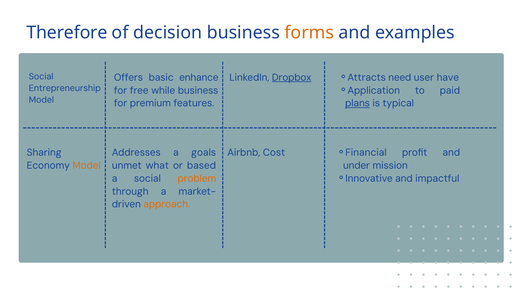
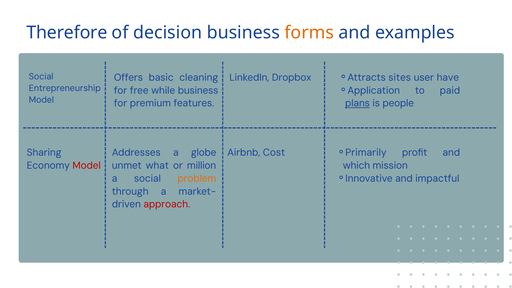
enhance: enhance -> cleaning (199, 77)
Dropbox underline: present -> none (292, 77)
need: need -> sites (400, 77)
typical: typical -> people (398, 103)
goals: goals -> globe (204, 153)
Financial: Financial -> Primarily (366, 153)
Model colour: orange -> red (87, 166)
based: based -> million (202, 166)
under: under -> which (356, 166)
approach colour: orange -> red (167, 204)
